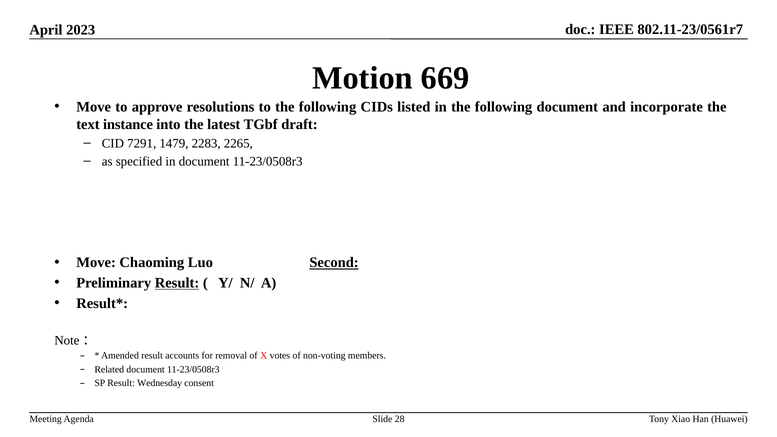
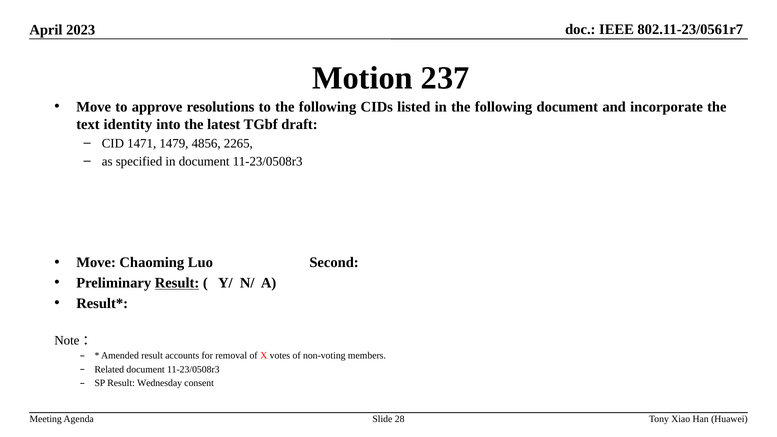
669: 669 -> 237 (445, 78)
instance: instance -> identity (128, 124)
7291: 7291 -> 1471 (142, 143)
2283: 2283 -> 4856 (206, 143)
Second underline: present -> none (334, 263)
